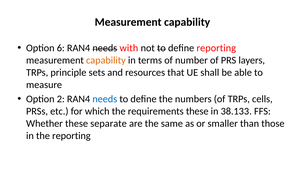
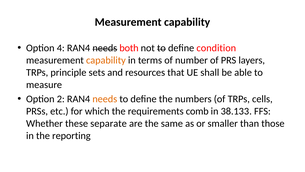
6: 6 -> 4 (61, 48)
with: with -> both (129, 48)
define reporting: reporting -> condition (216, 48)
needs colour: blue -> orange (105, 99)
requirements these: these -> comb (197, 111)
